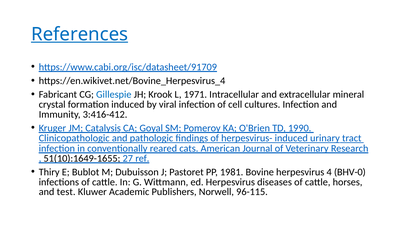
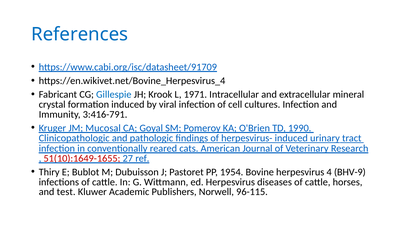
References underline: present -> none (80, 34)
3:416-412: 3:416-412 -> 3:416-791 (105, 115)
Catalysis: Catalysis -> Mucosal (103, 129)
51(10):1649-1655 colour: black -> red (82, 159)
1981: 1981 -> 1954 (232, 173)
BHV-0: BHV-0 -> BHV-9 (350, 173)
